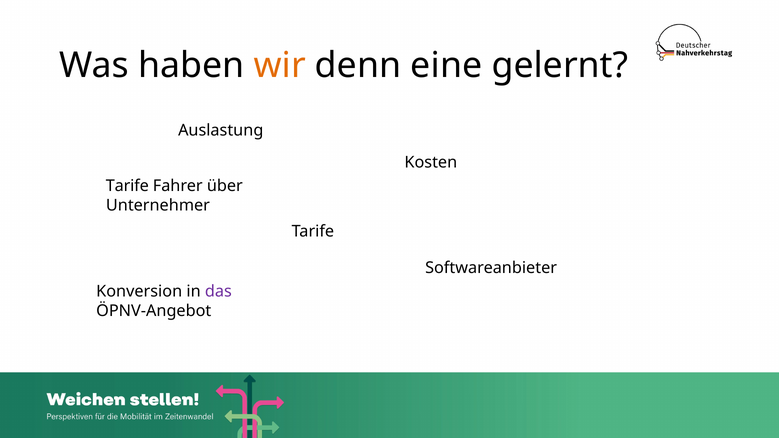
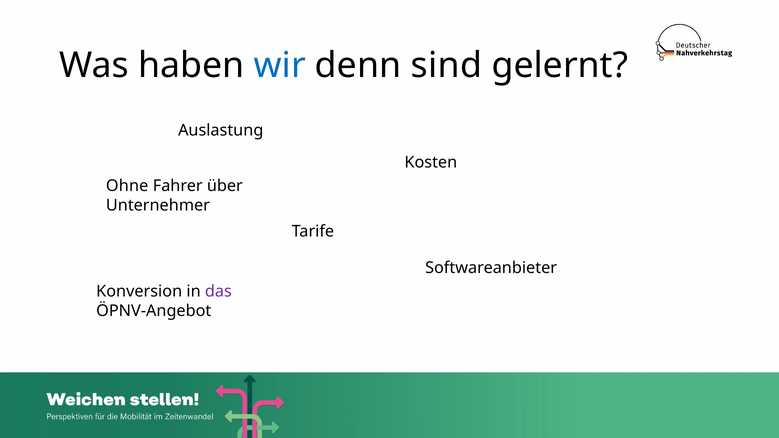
wir colour: orange -> blue (280, 65)
eine: eine -> sind (446, 65)
Tarife: Tarife -> Ohne (127, 186)
